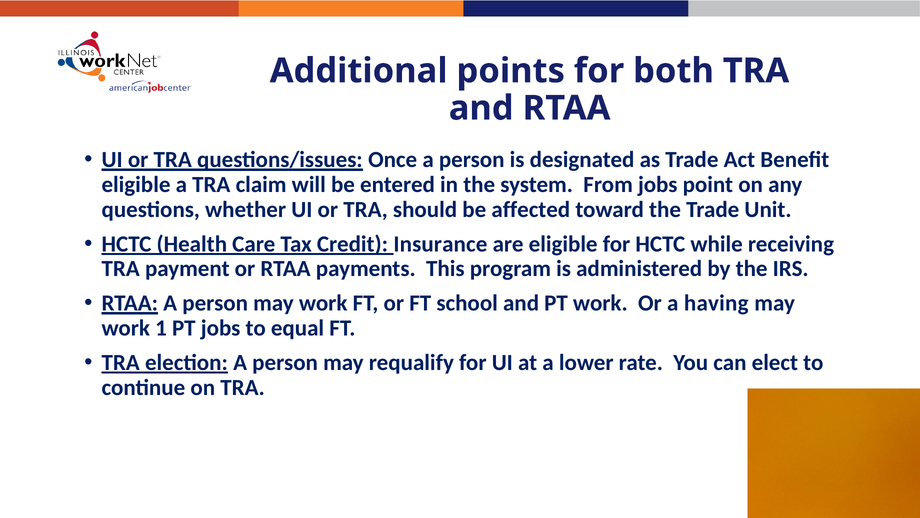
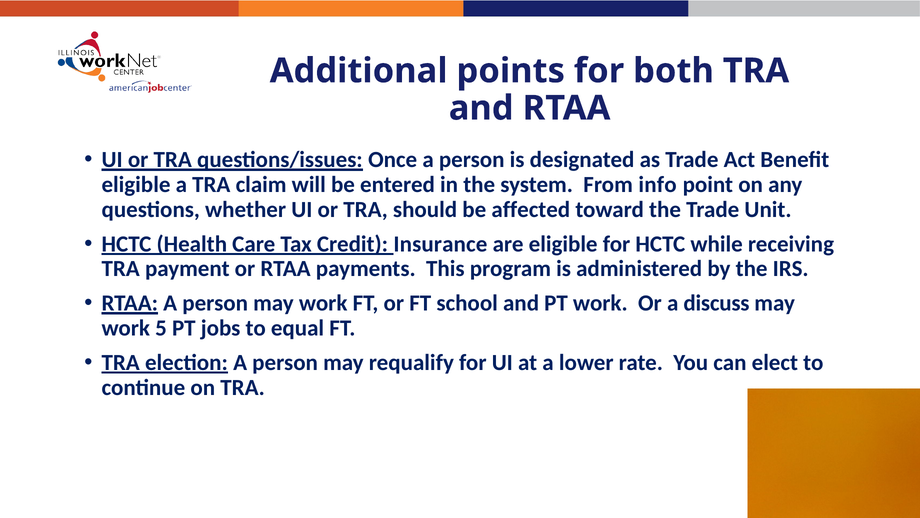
From jobs: jobs -> info (658, 184)
having: having -> discuss (716, 303)
1: 1 -> 5 (161, 328)
